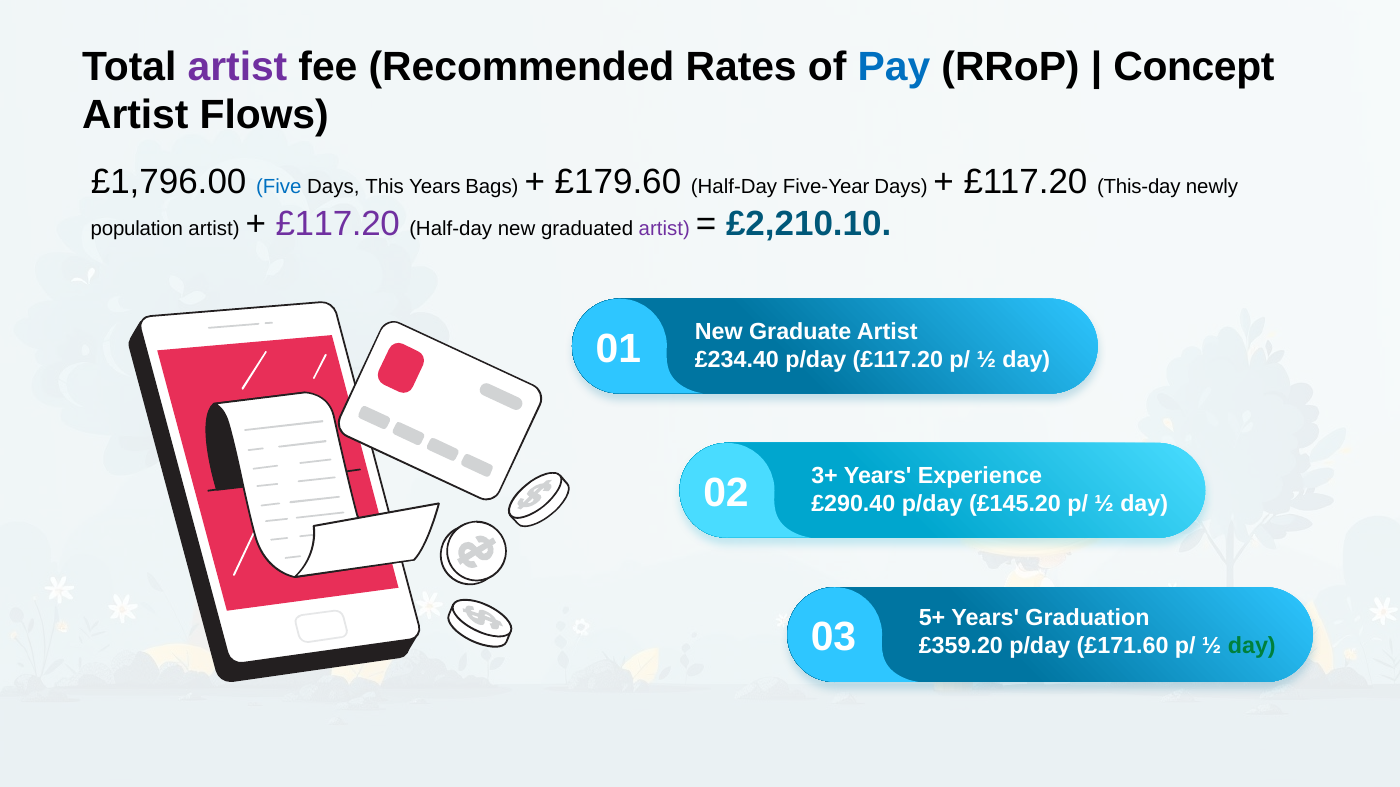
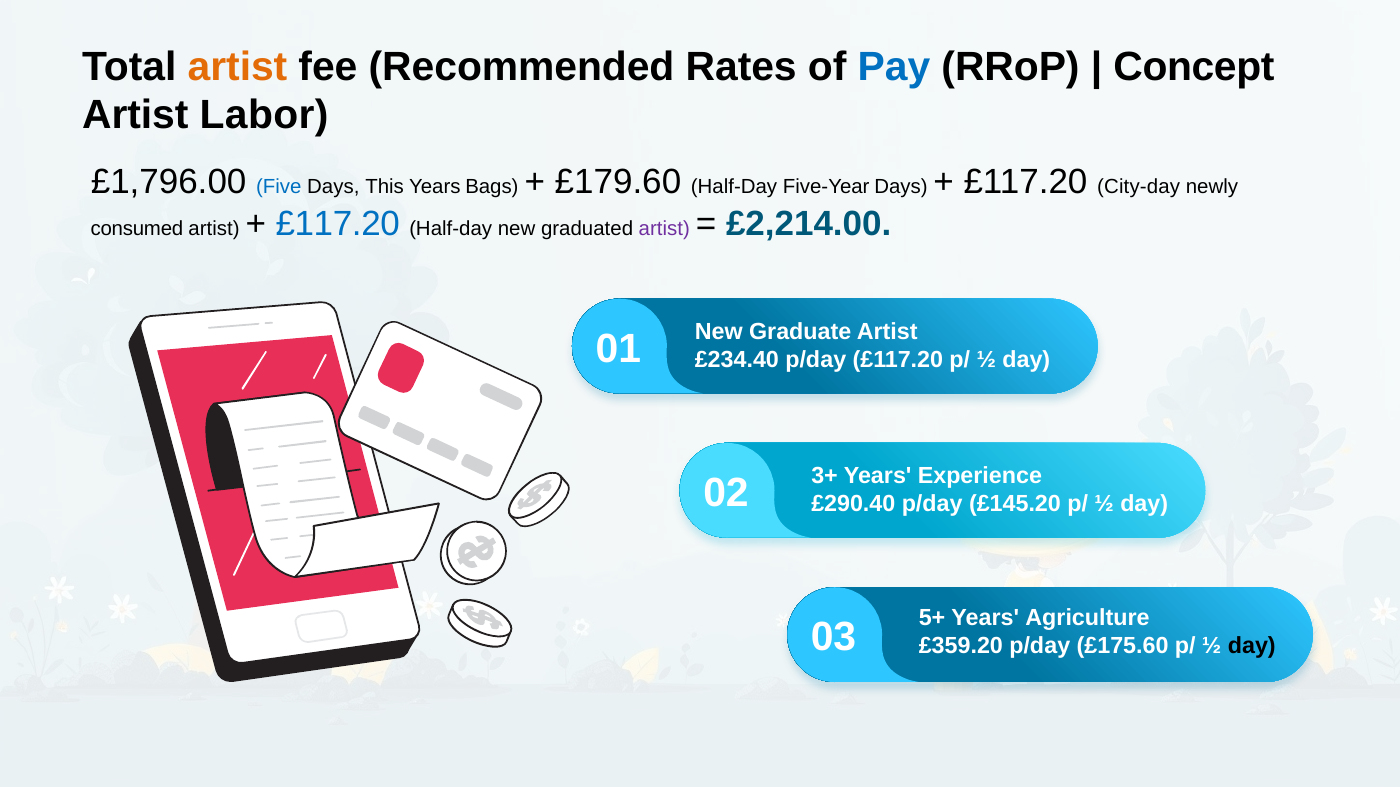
artist colour: purple -> orange (237, 67)
Flows: Flows -> Labor (264, 116)
This-day: This-day -> City-day (1139, 186)
population: population -> consumed (137, 228)
£117.20 colour: purple -> blue (338, 224)
£2,210.10: £2,210.10 -> £2,214.00 (809, 224)
Graduation: Graduation -> Agriculture (1088, 618)
£171.60: £171.60 -> £175.60 (1123, 646)
day colour: green -> black (1252, 646)
